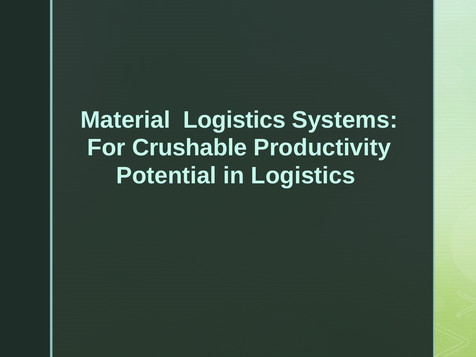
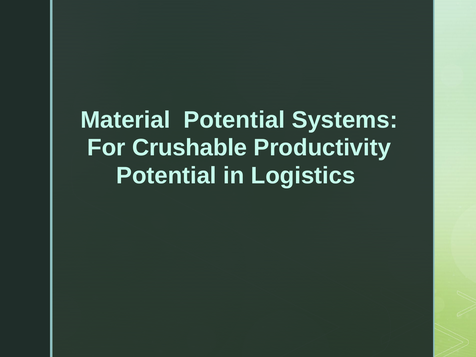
Material Logistics: Logistics -> Potential (234, 120)
